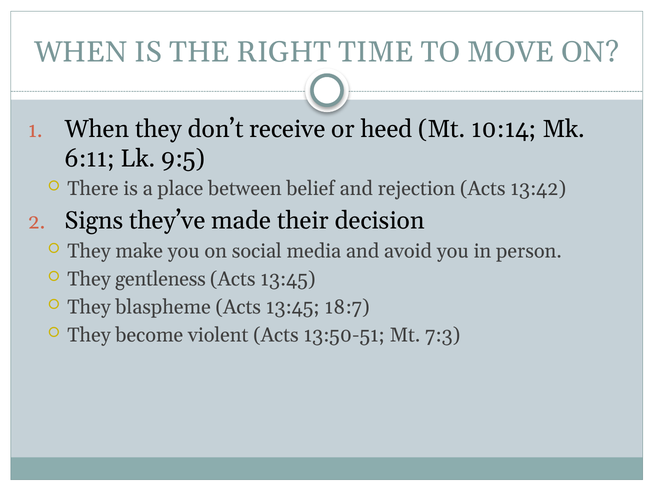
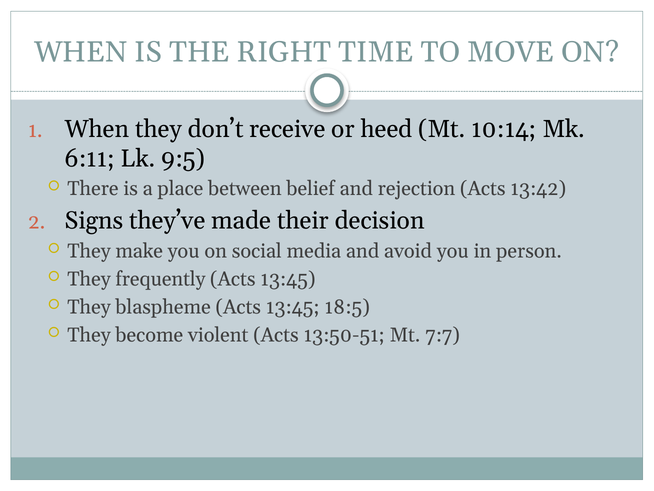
gentleness: gentleness -> frequently (160, 279)
18:7: 18:7 -> 18:5 (347, 307)
7:3: 7:3 -> 7:7 (443, 335)
